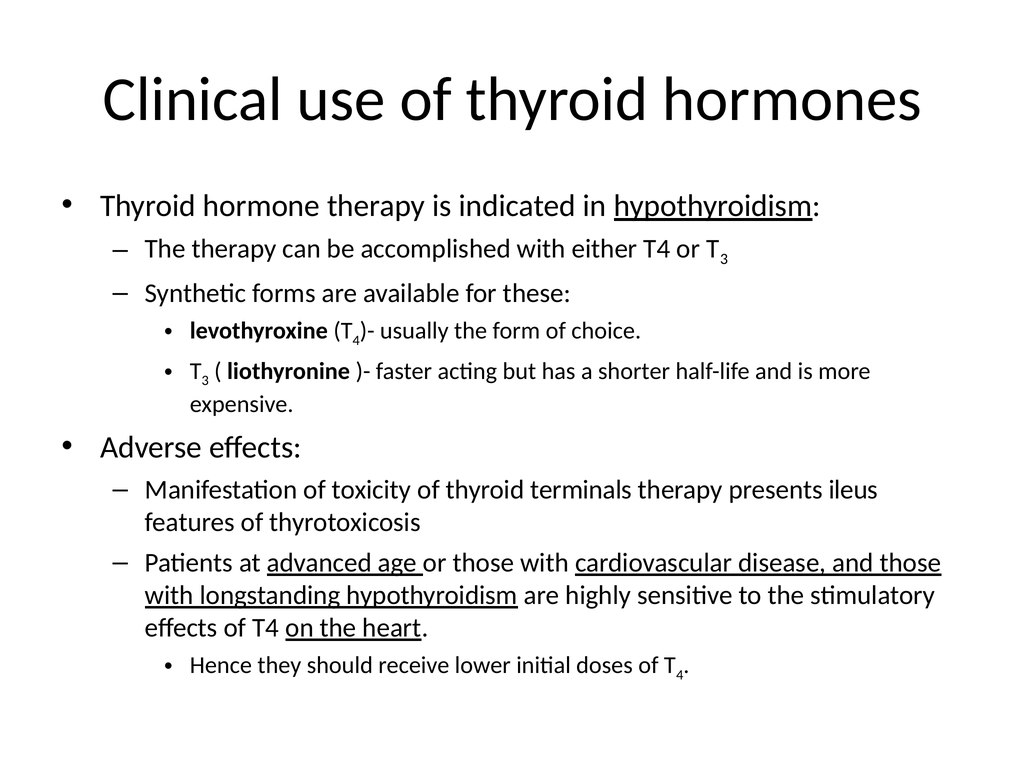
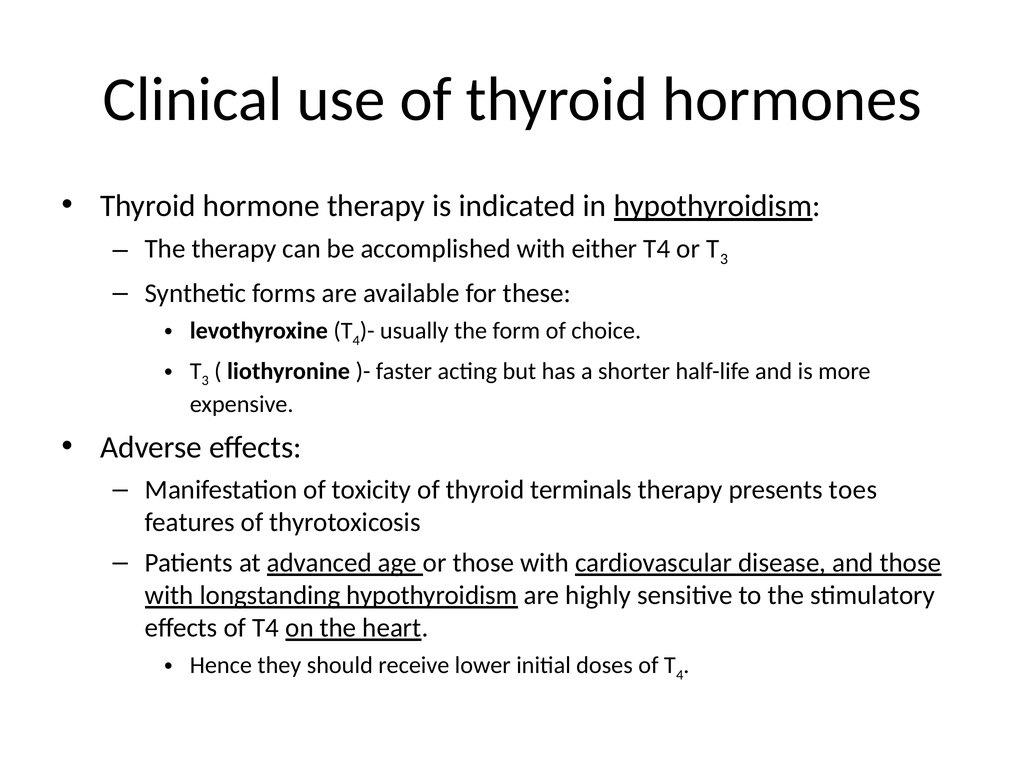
ileus: ileus -> toes (853, 490)
